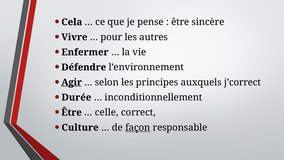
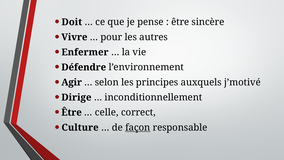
Cela: Cela -> Doit (72, 22)
Agir underline: present -> none (72, 82)
j’correct: j’correct -> j’motivé (242, 82)
Durée: Durée -> Dirige (76, 97)
